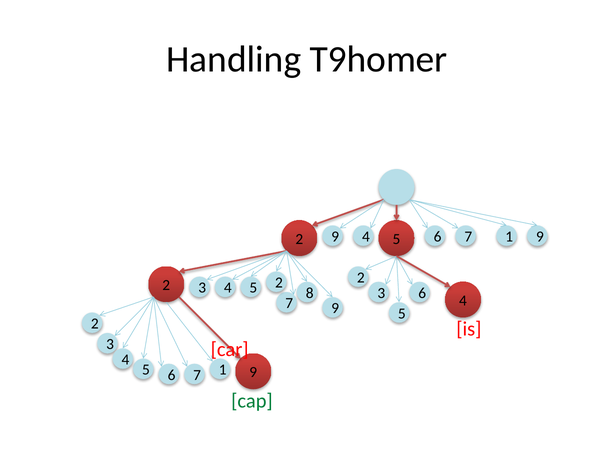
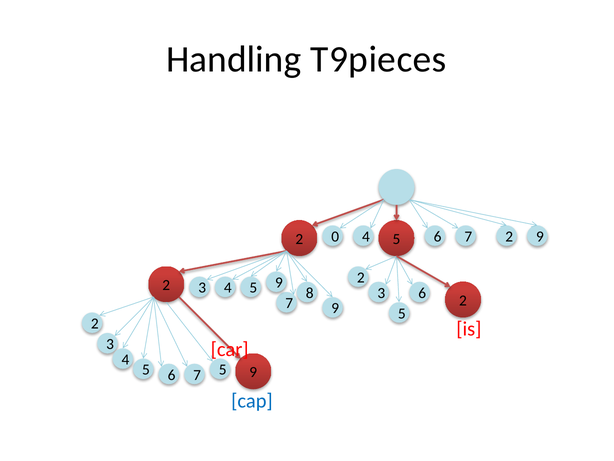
T9homer: T9homer -> T9pieces (378, 59)
2 9: 9 -> 0 (335, 236)
1: 1 -> 2 (509, 236)
2: 2 -> 9 (279, 282)
4: 4 -> 2 (463, 300)
1: 1 -> 5 (223, 369)
cap colour: green -> blue (252, 400)
